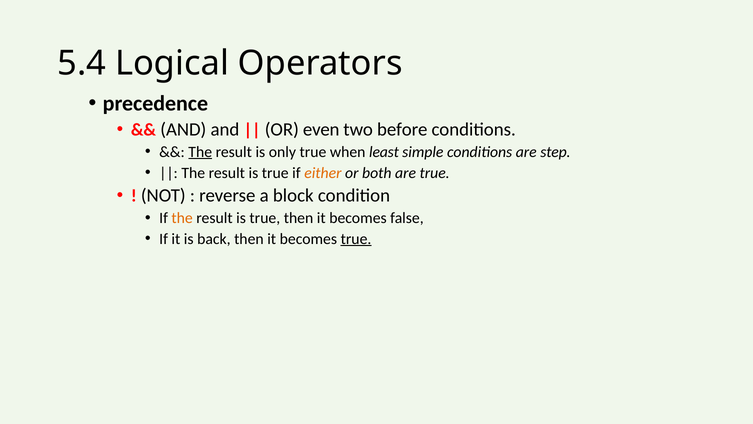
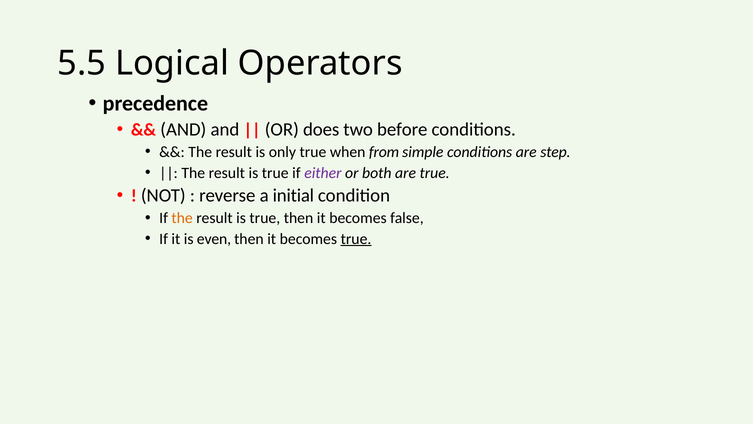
5.4: 5.4 -> 5.5 (82, 63)
even: even -> does (321, 129)
The underline: present -> none (200, 152)
least: least -> from (384, 152)
either colour: orange -> purple (323, 173)
block: block -> initial (293, 195)
back: back -> even (214, 239)
